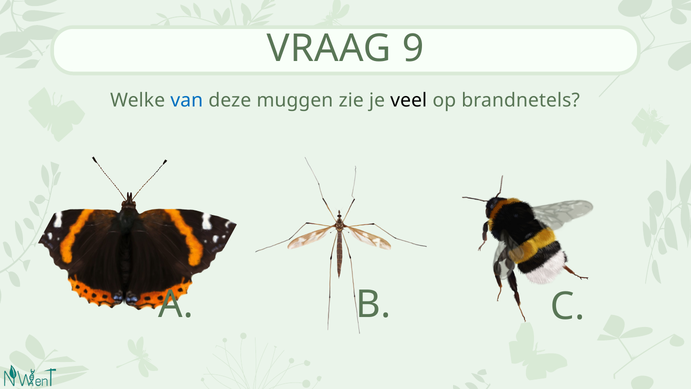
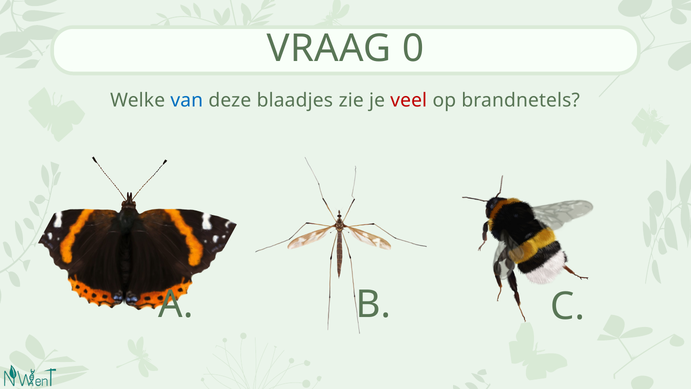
9: 9 -> 0 (413, 48)
muggen: muggen -> blaadjes (295, 100)
veel colour: black -> red (409, 100)
